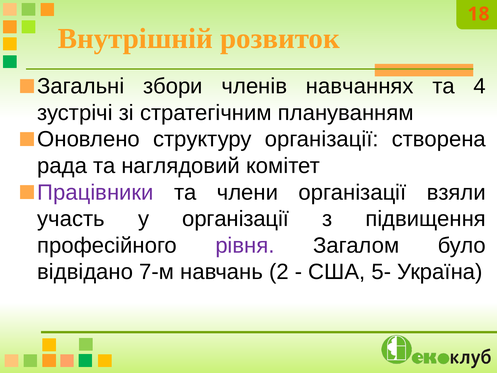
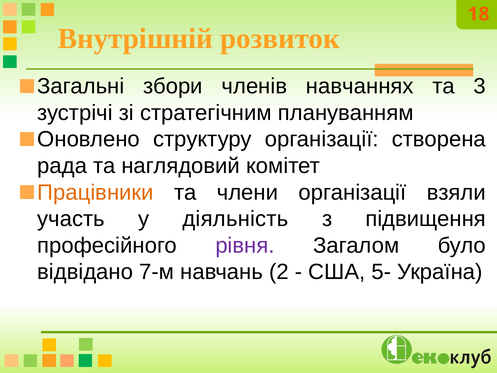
4: 4 -> 3 (480, 86)
Працівники colour: purple -> orange (95, 192)
у організації: організації -> діяльність (235, 219)
